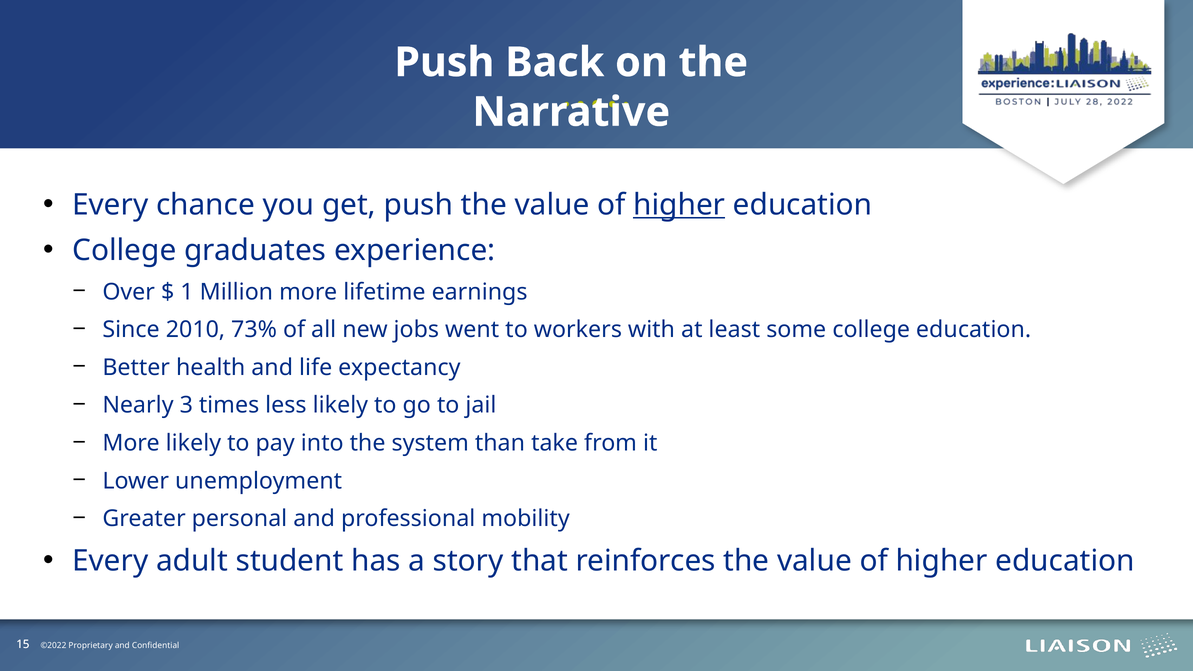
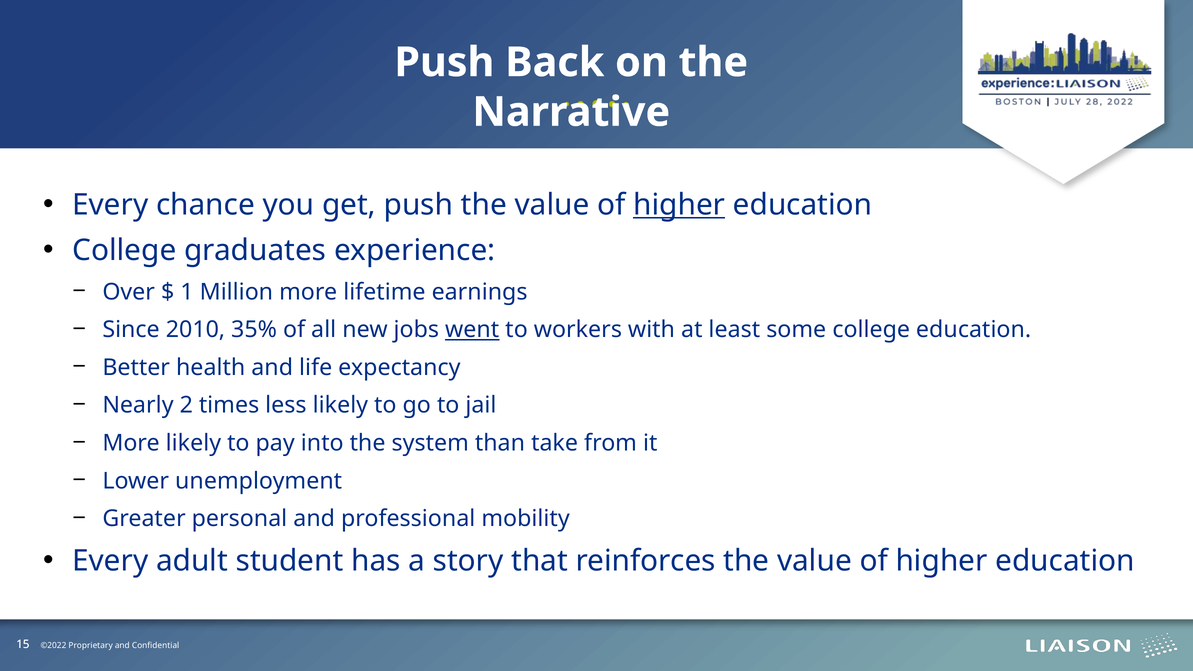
73%: 73% -> 35% (254, 330)
went underline: none -> present (472, 330)
3: 3 -> 2 (186, 405)
